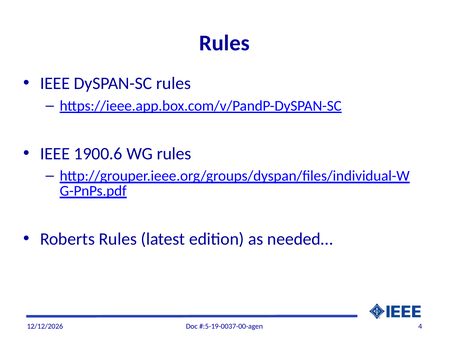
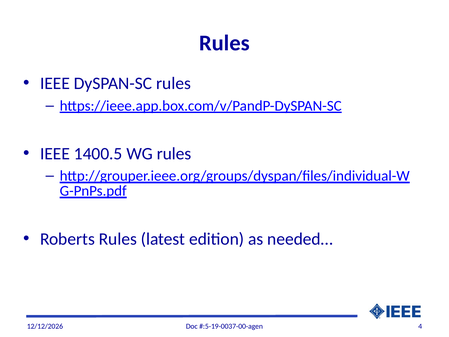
1900.6: 1900.6 -> 1400.5 (98, 154)
